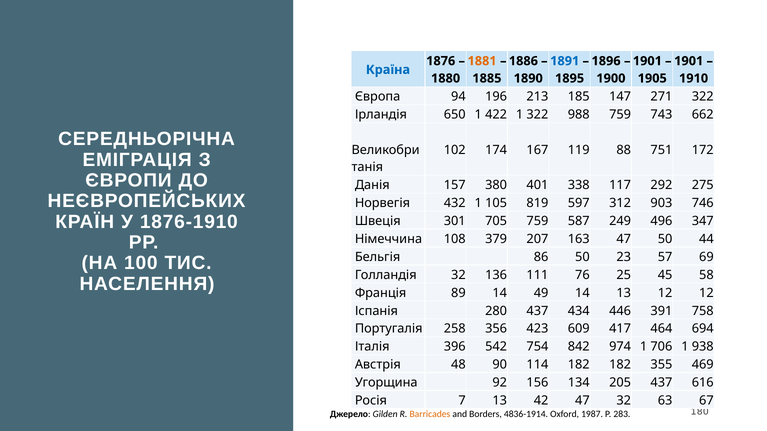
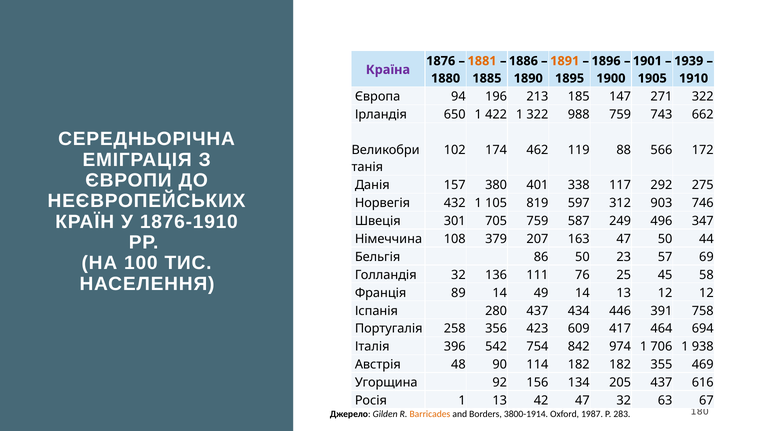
1891 colour: blue -> orange (565, 61)
1901: 1901 -> 1939 (689, 61)
Країна colour: blue -> purple (388, 70)
167: 167 -> 462 (537, 150)
751: 751 -> 566 (661, 150)
Росія 7: 7 -> 1 (462, 401)
4836-1914: 4836-1914 -> 3800-1914 (526, 415)
